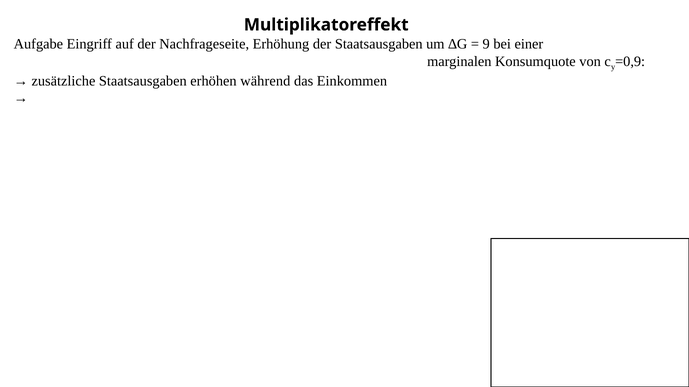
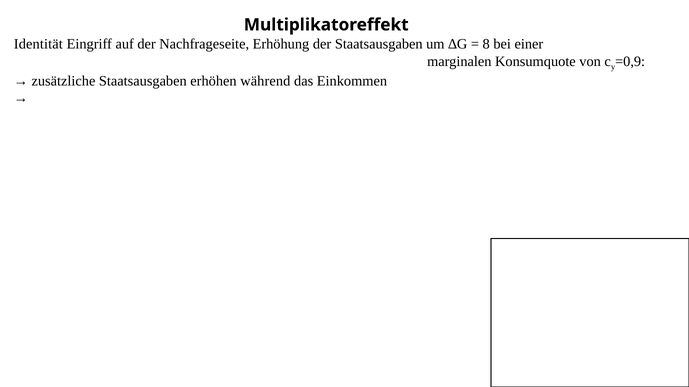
Aufgabe: Aufgabe -> Identität (38, 44)
9: 9 -> 8 (486, 44)
